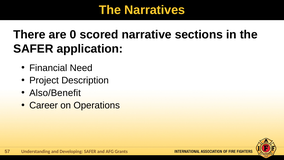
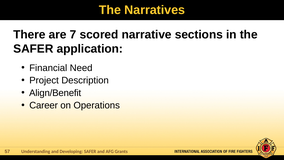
0: 0 -> 7 (73, 35)
Also/Benefit: Also/Benefit -> Align/Benefit (55, 93)
